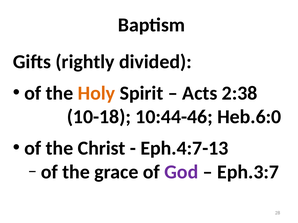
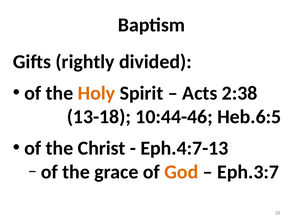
10-18: 10-18 -> 13-18 (99, 117)
Heb.6:0: Heb.6:0 -> Heb.6:5 (249, 117)
God colour: purple -> orange (181, 172)
